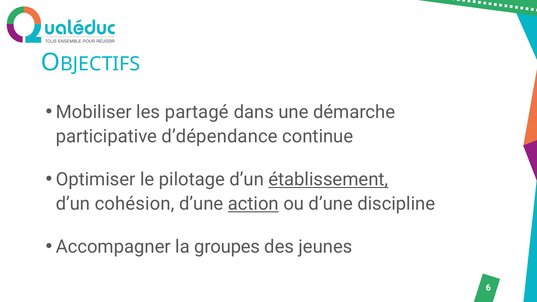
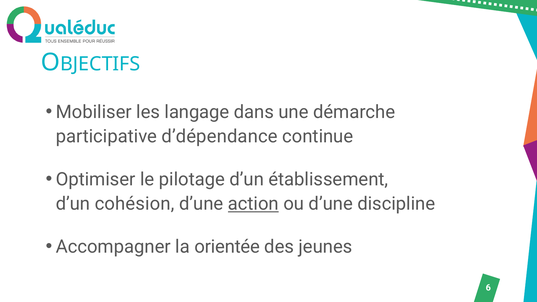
partagé: partagé -> langage (197, 112)
établissement underline: present -> none (328, 179)
groupes: groupes -> orientée (227, 247)
